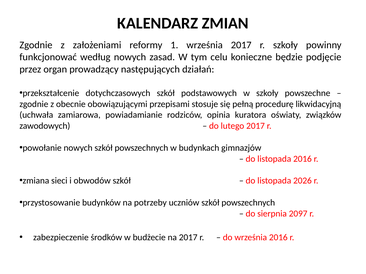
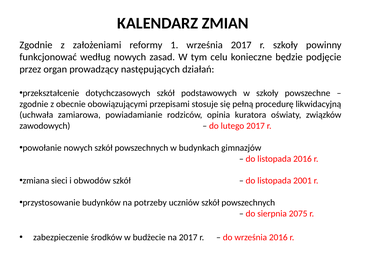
2026: 2026 -> 2001 (302, 181)
2097: 2097 -> 2075 (298, 214)
